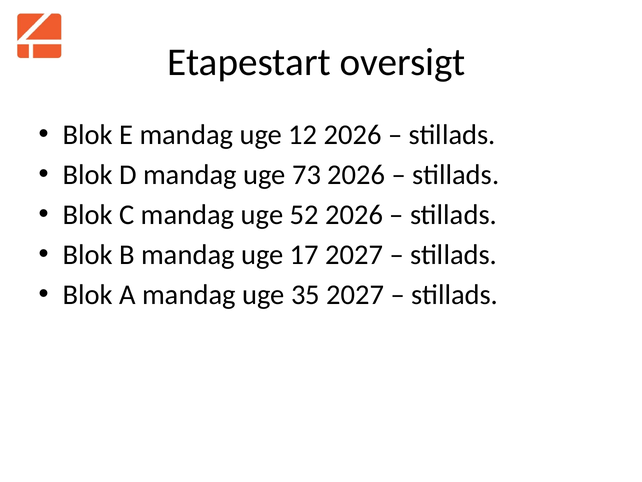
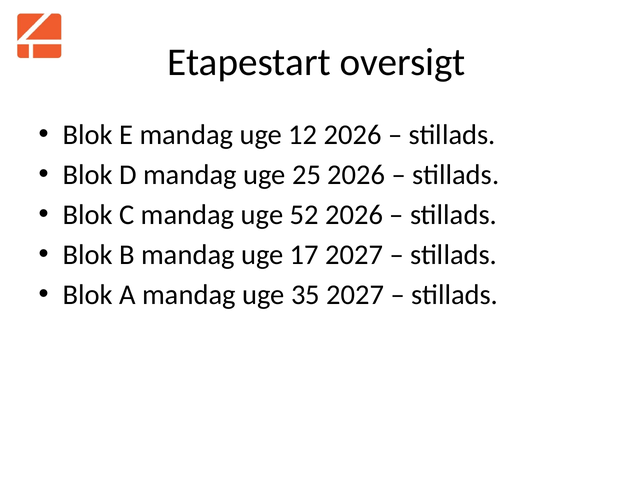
73: 73 -> 25 (307, 175)
